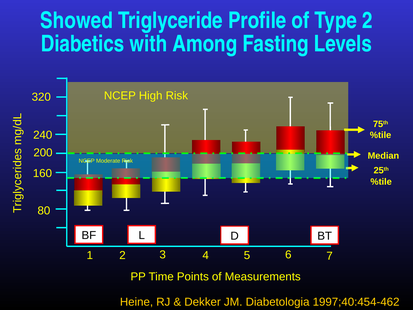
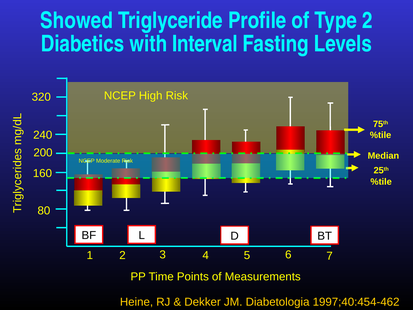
Among: Among -> Interval (205, 44)
